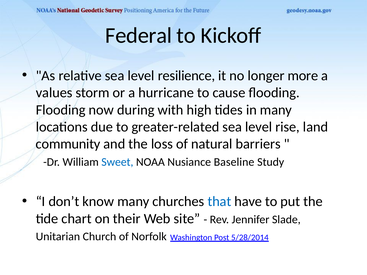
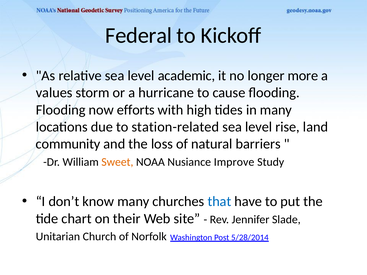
resilience: resilience -> academic (186, 76)
during: during -> efforts (136, 110)
greater-related: greater-related -> station-related (175, 127)
Sweet colour: blue -> orange (117, 162)
Baseline: Baseline -> Improve (234, 162)
